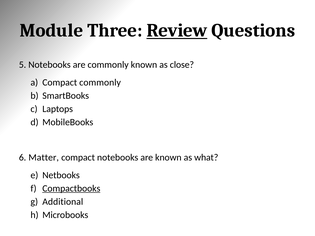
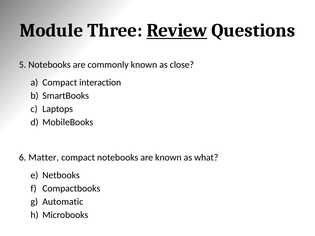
Compact commonly: commonly -> interaction (100, 83)
Compactbooks underline: present -> none (71, 189)
Additional: Additional -> Automatic (63, 202)
